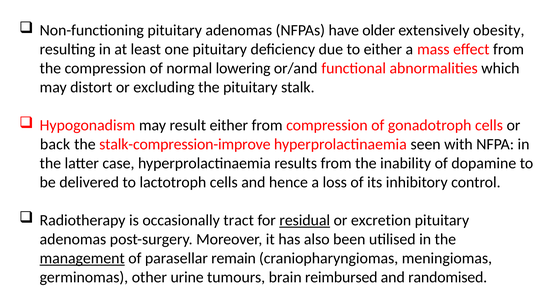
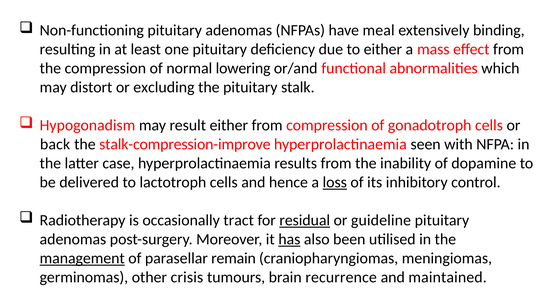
older: older -> meal (379, 30)
obesity: obesity -> binding (499, 30)
loss underline: none -> present (335, 182)
excretion: excretion -> guideline (381, 220)
has underline: none -> present (289, 239)
urine: urine -> crisis (187, 277)
reimbursed: reimbursed -> recurrence (341, 277)
randomised: randomised -> maintained (448, 277)
